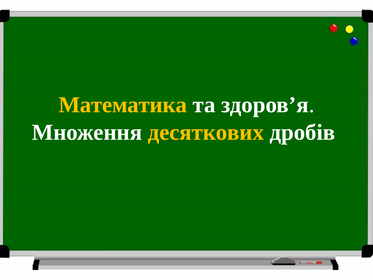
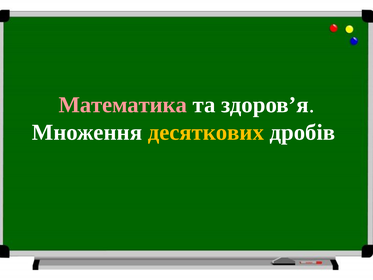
Математика colour: yellow -> pink (123, 105)
